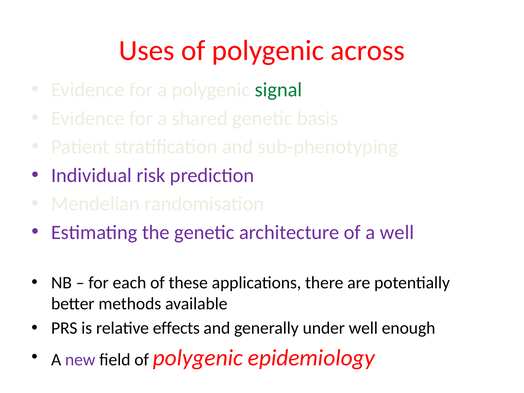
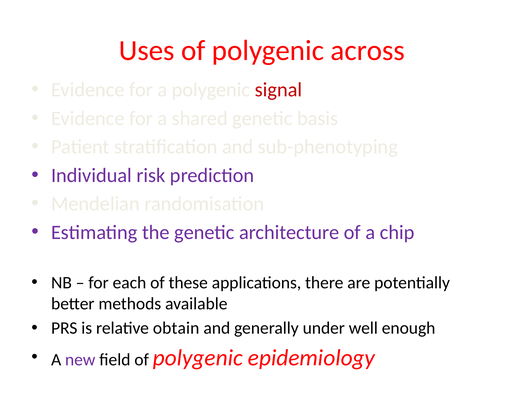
signal colour: green -> red (278, 90)
a well: well -> chip (397, 232)
effects: effects -> obtain (176, 328)
